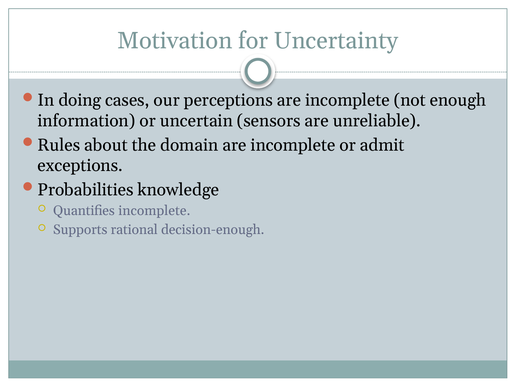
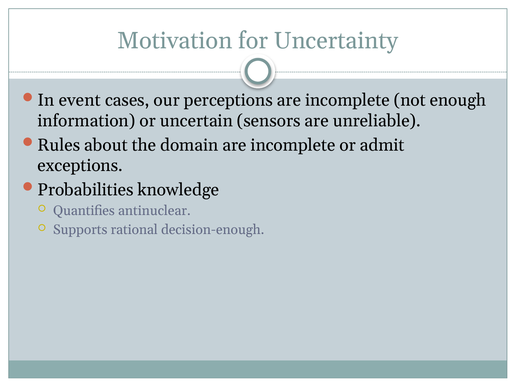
doing: doing -> event (80, 100)
Quantifies incomplete: incomplete -> antinuclear (154, 211)
